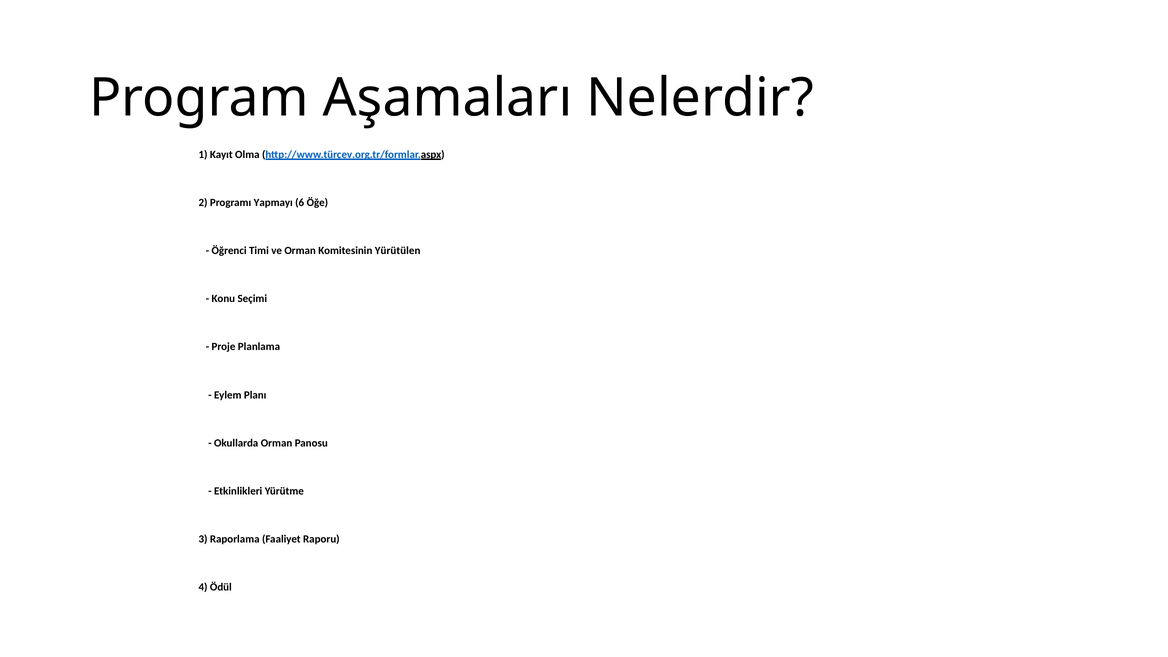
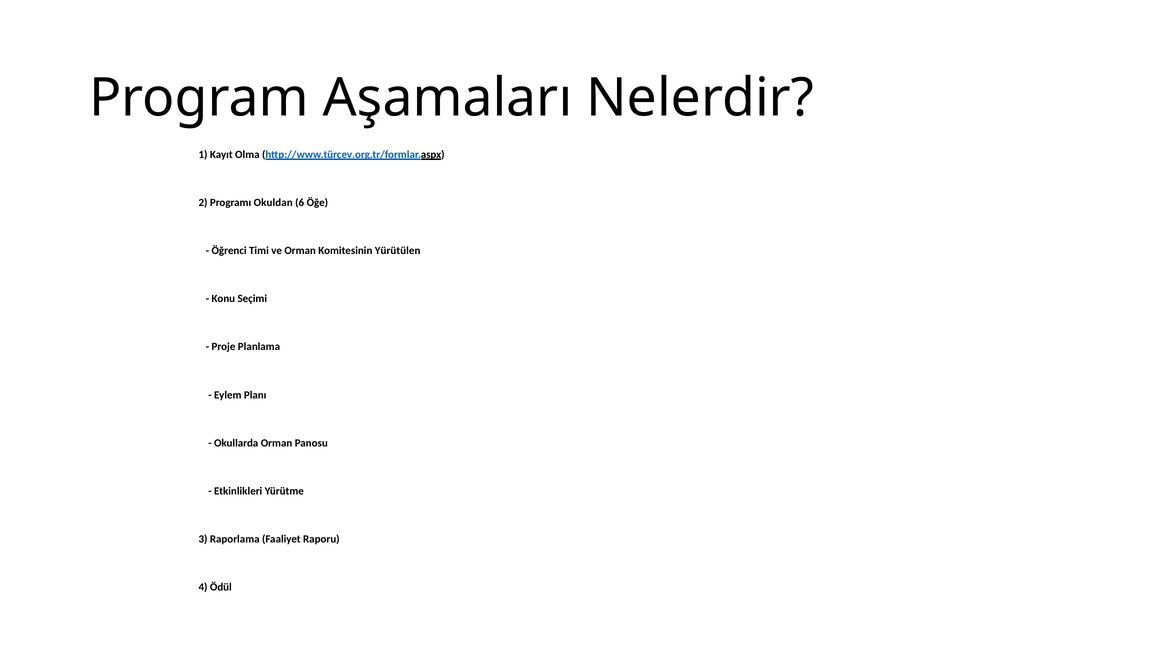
Yapmayı: Yapmayı -> Okuldan (273, 203)
